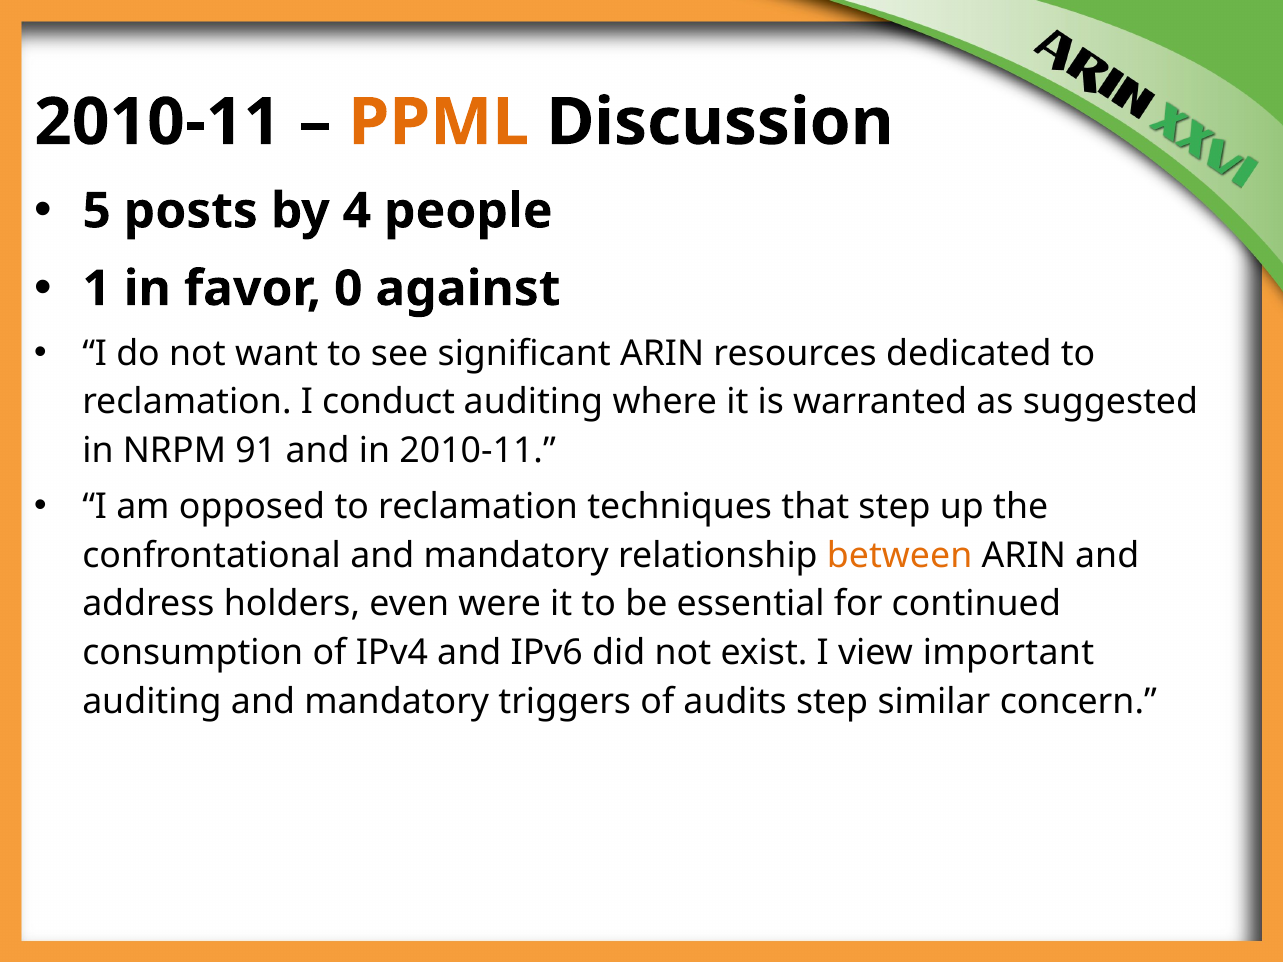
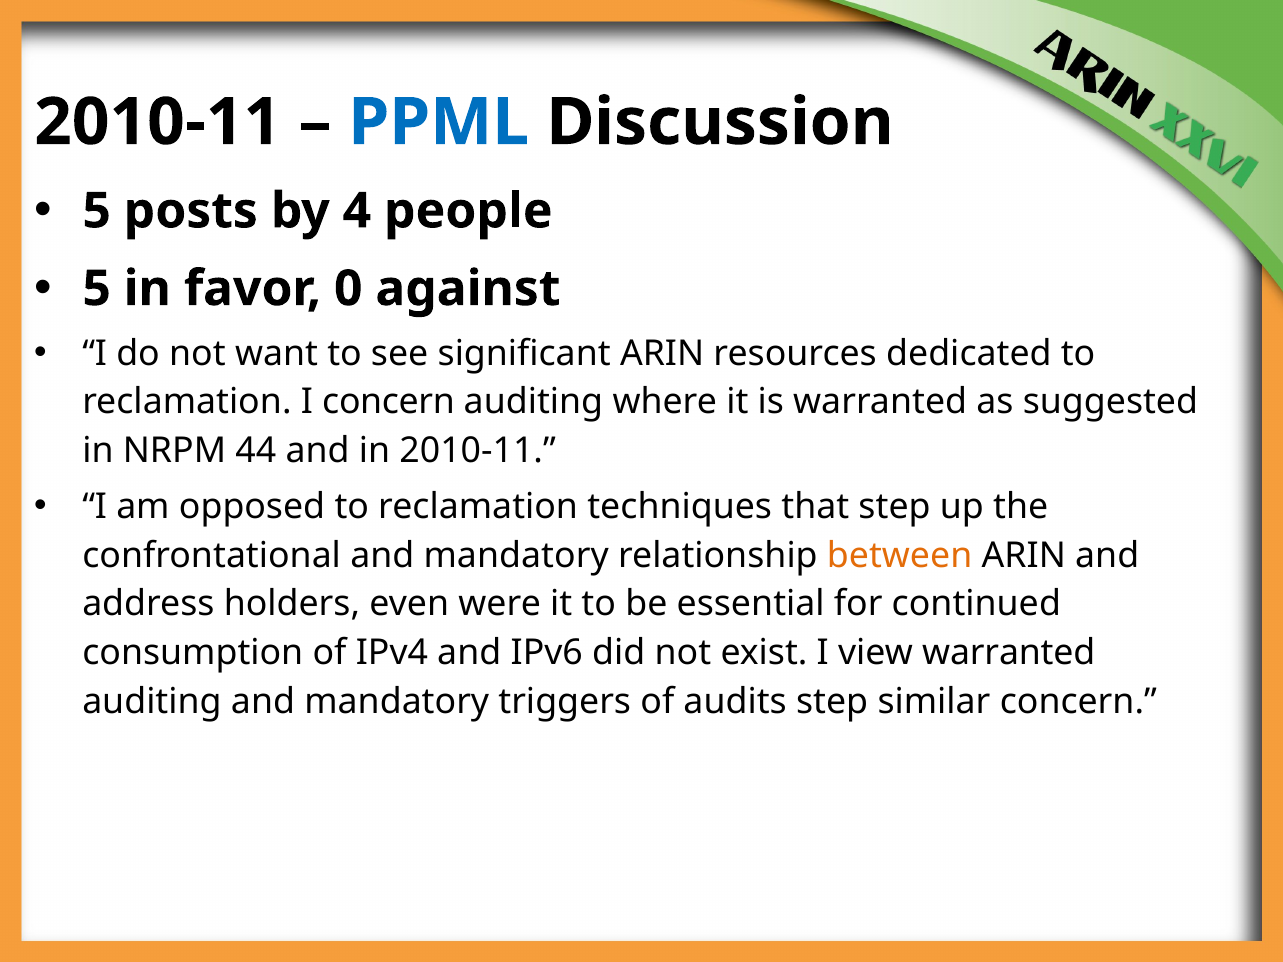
PPML colour: orange -> blue (439, 122)
1: 1 -> 5 (97, 289)
I conduct: conduct -> concern (389, 402)
91: 91 -> 44 (256, 451)
view important: important -> warranted (1009, 653)
